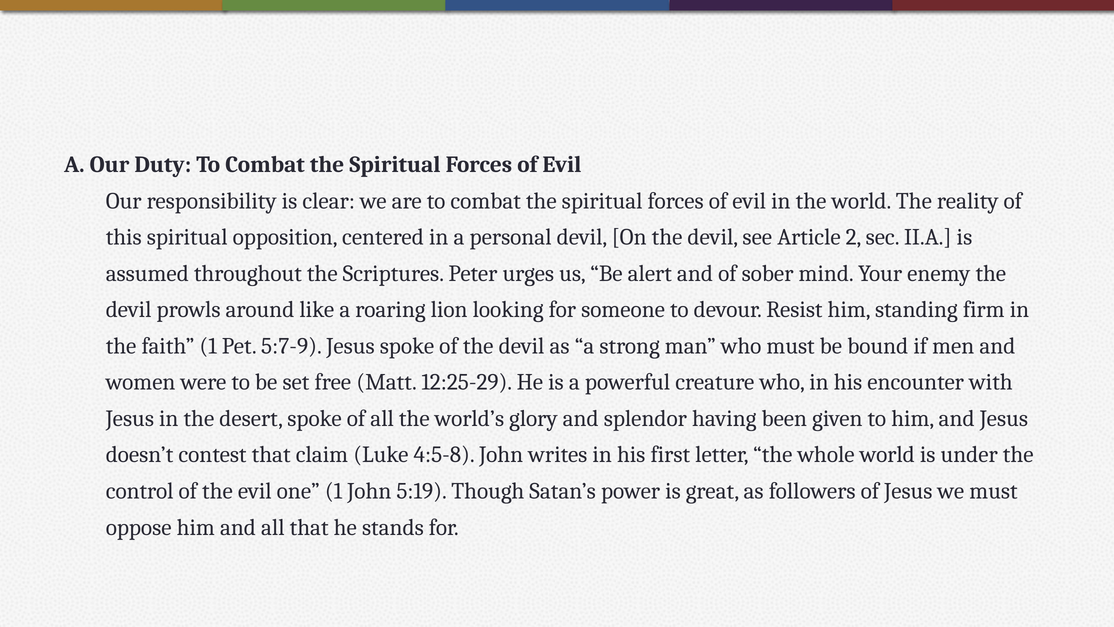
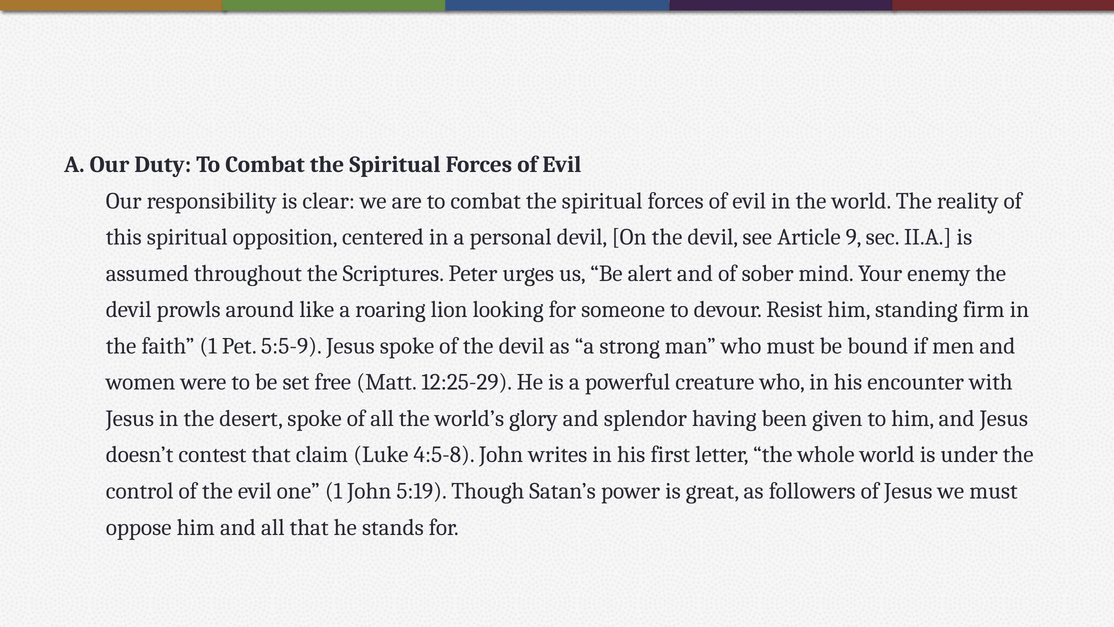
2: 2 -> 9 (854, 237)
5:7-9: 5:7-9 -> 5:5-9 (292, 346)
